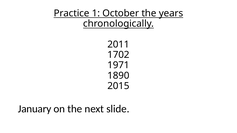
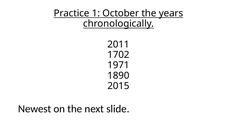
January: January -> Newest (35, 109)
